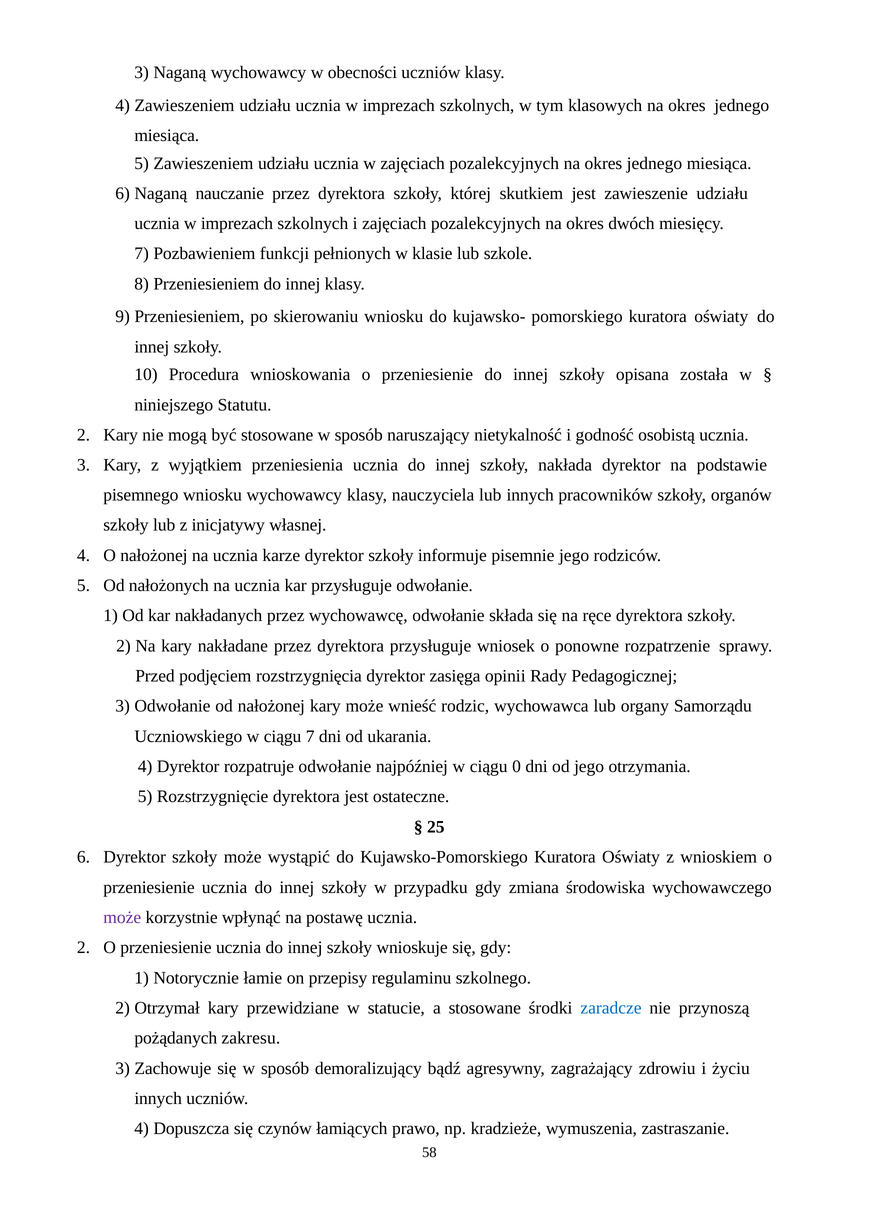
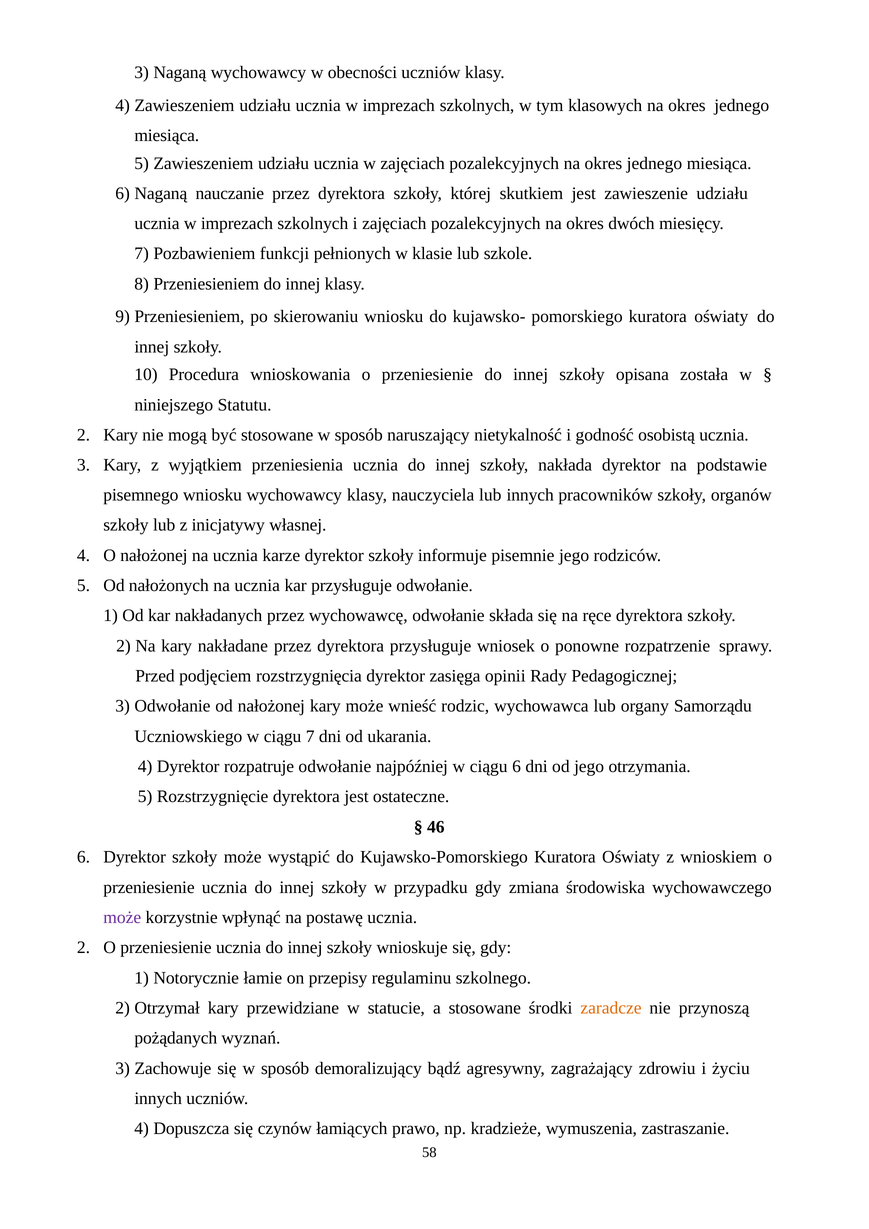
ciągu 0: 0 -> 6 (517, 767)
25: 25 -> 46 (436, 827)
zaradcze colour: blue -> orange (611, 1009)
zakresu: zakresu -> wyznań (251, 1039)
